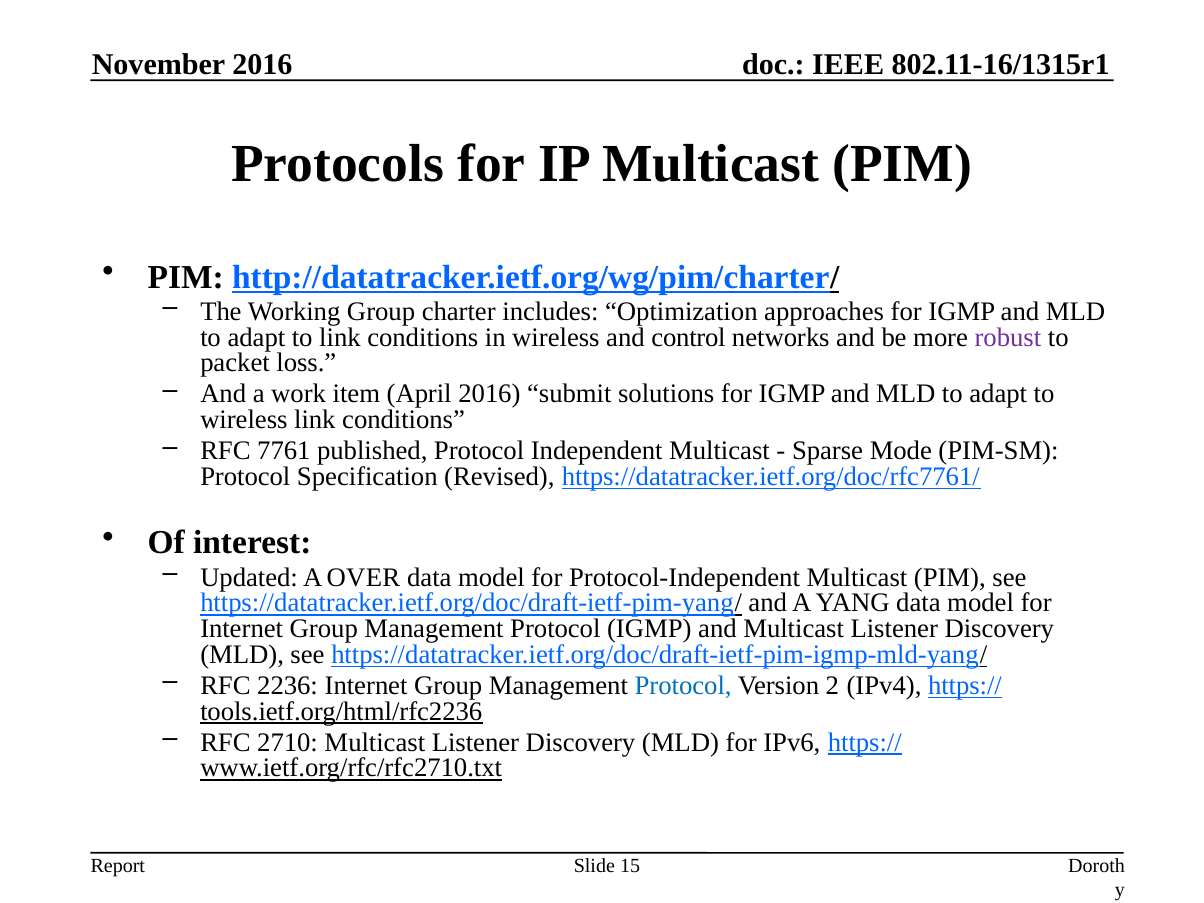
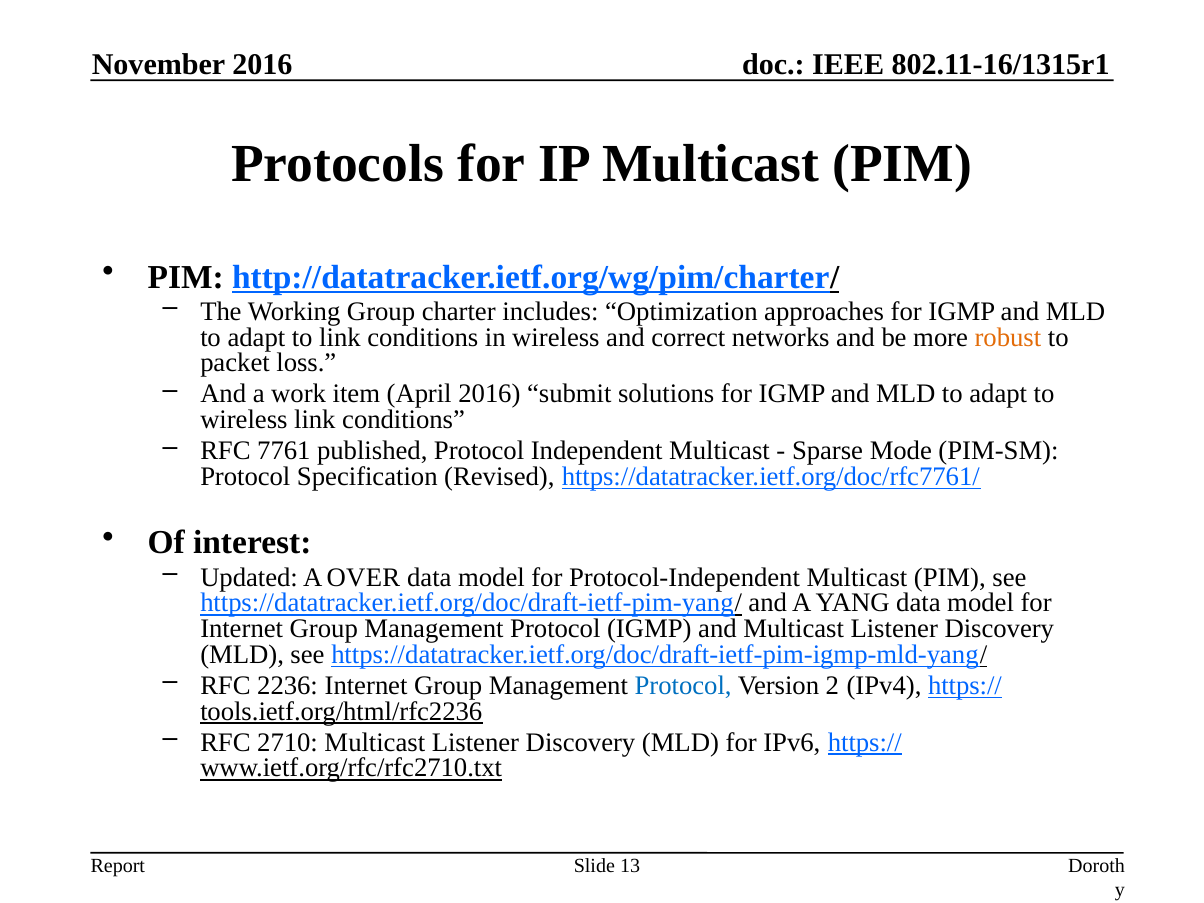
control: control -> correct (688, 337)
robust colour: purple -> orange (1008, 337)
15: 15 -> 13 (630, 866)
